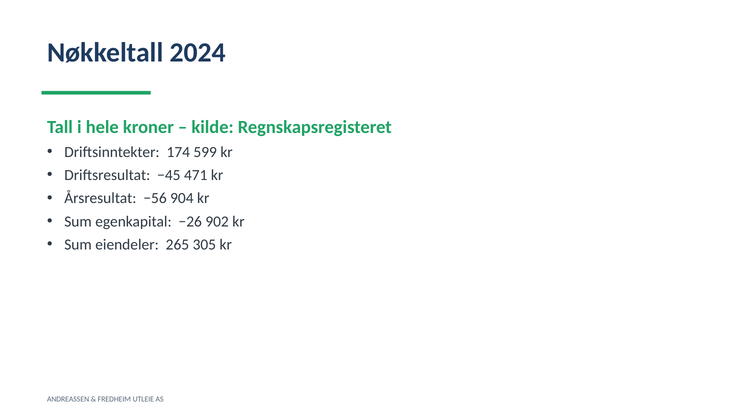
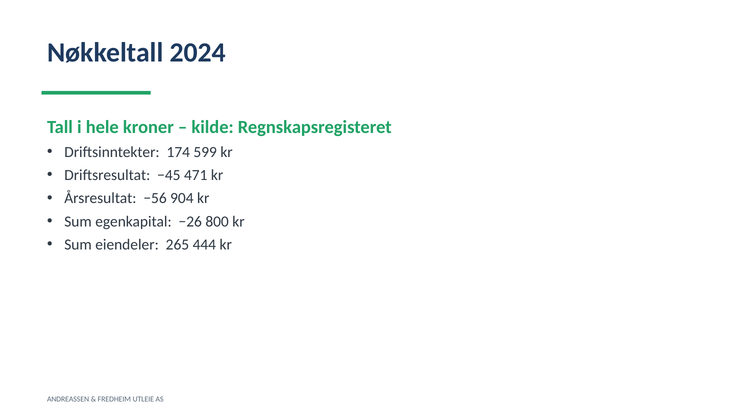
902: 902 -> 800 (217, 221)
305: 305 -> 444 (204, 244)
